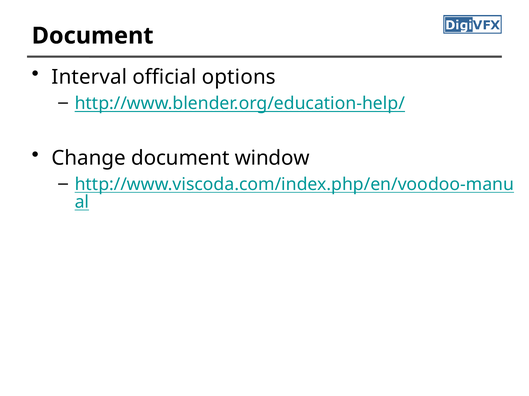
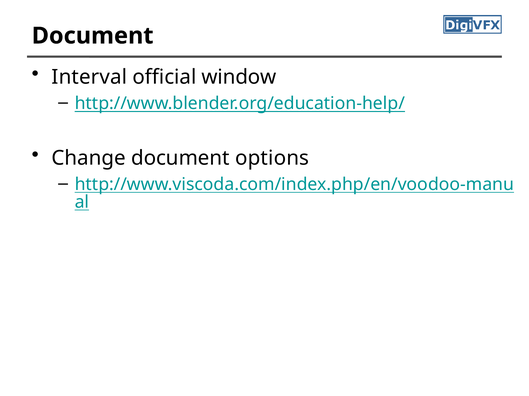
options: options -> window (239, 77)
window: window -> options (272, 158)
